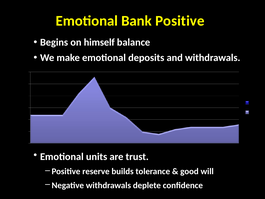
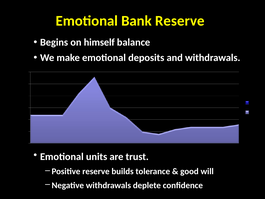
Bank Positive: Positive -> Reserve (180, 21)
